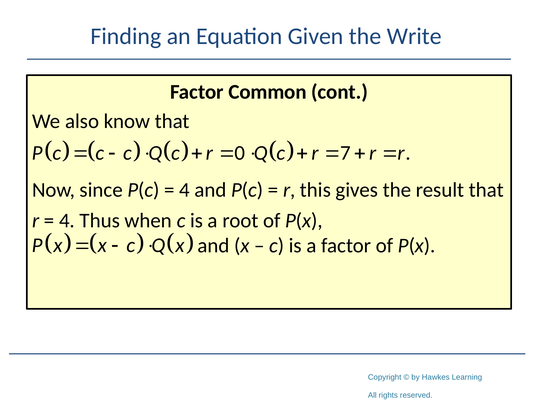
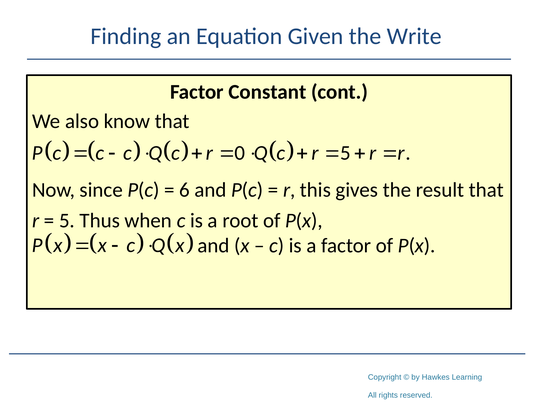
Common: Common -> Constant (267, 92)
0 7: 7 -> 5 (345, 153)
4: 4 -> 6 (185, 190)
4: 4 -> 5 (67, 221)
